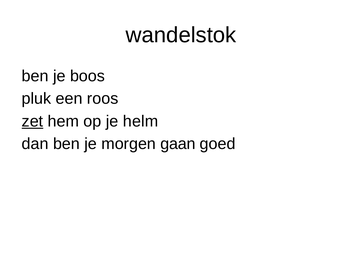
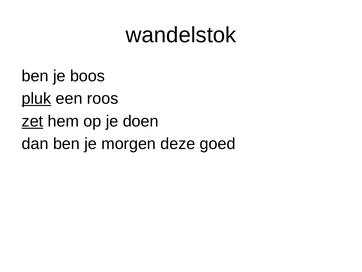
pluk underline: none -> present (36, 98)
helm: helm -> doen (141, 121)
gaan: gaan -> deze (178, 144)
